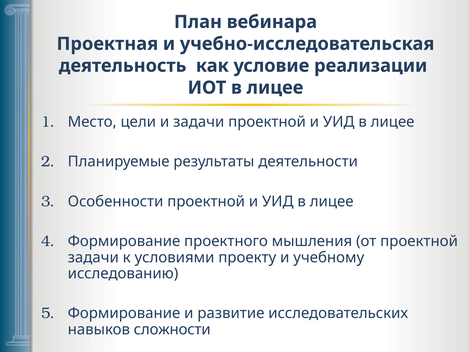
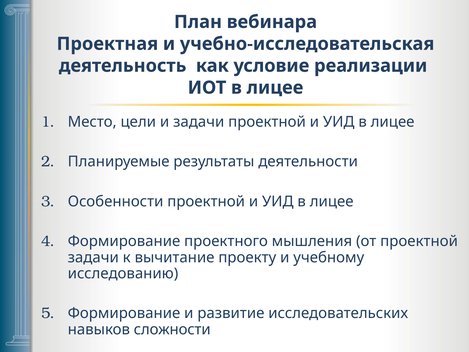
условиями: условиями -> вычитание (175, 257)
